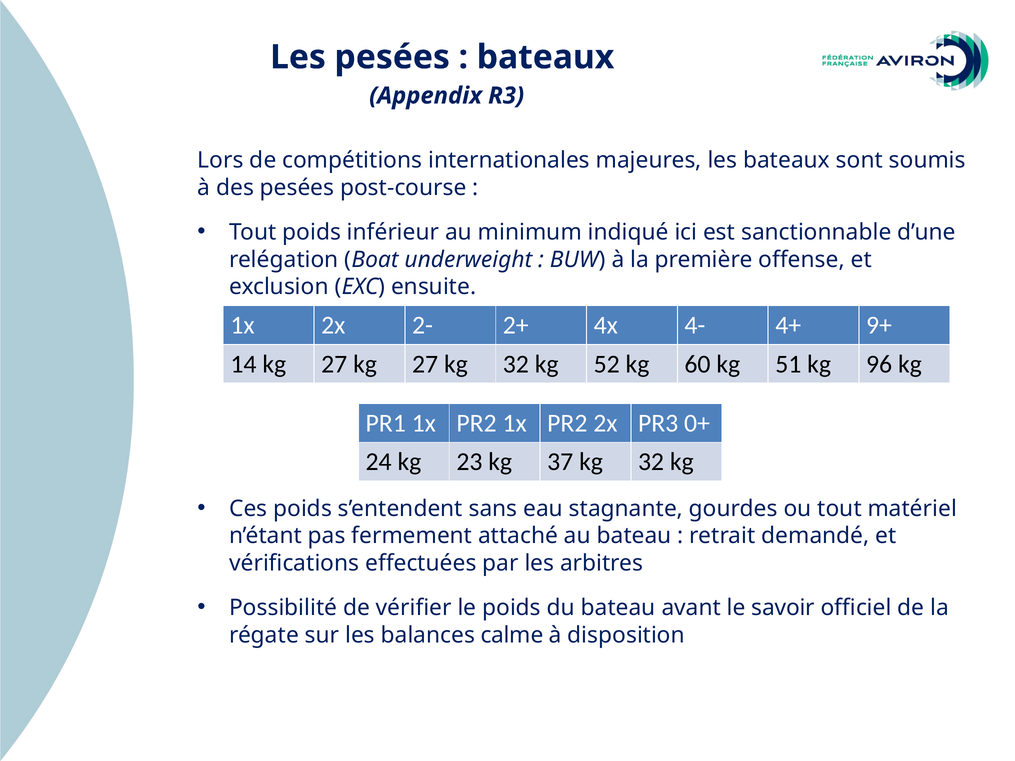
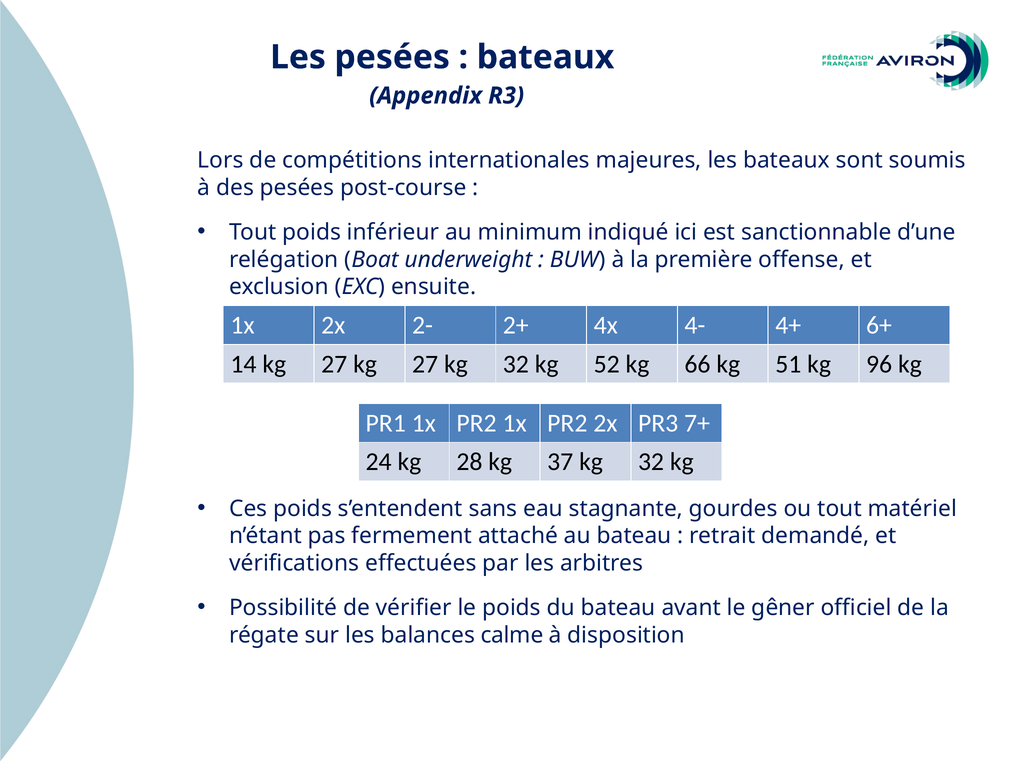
9+: 9+ -> 6+ (879, 325)
60: 60 -> 66 (698, 364)
0+: 0+ -> 7+ (697, 423)
23: 23 -> 28 (469, 462)
savoir: savoir -> gêner (783, 608)
